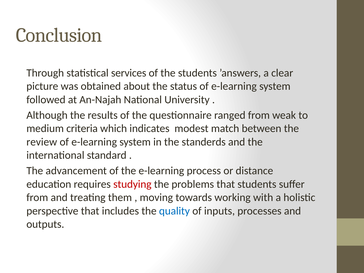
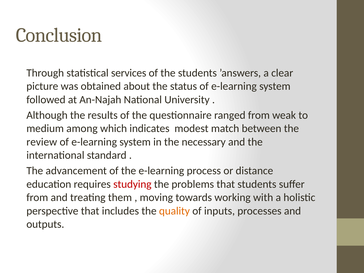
criteria: criteria -> among (82, 129)
standerds: standerds -> necessary (204, 142)
quality colour: blue -> orange (174, 211)
